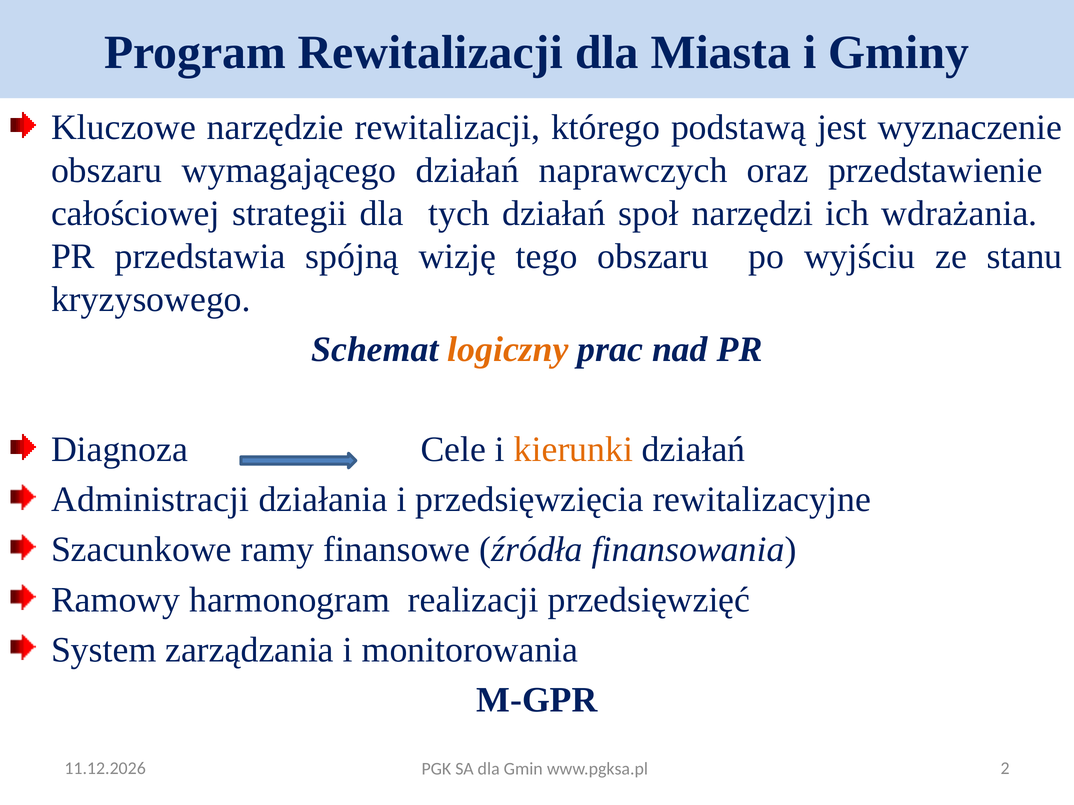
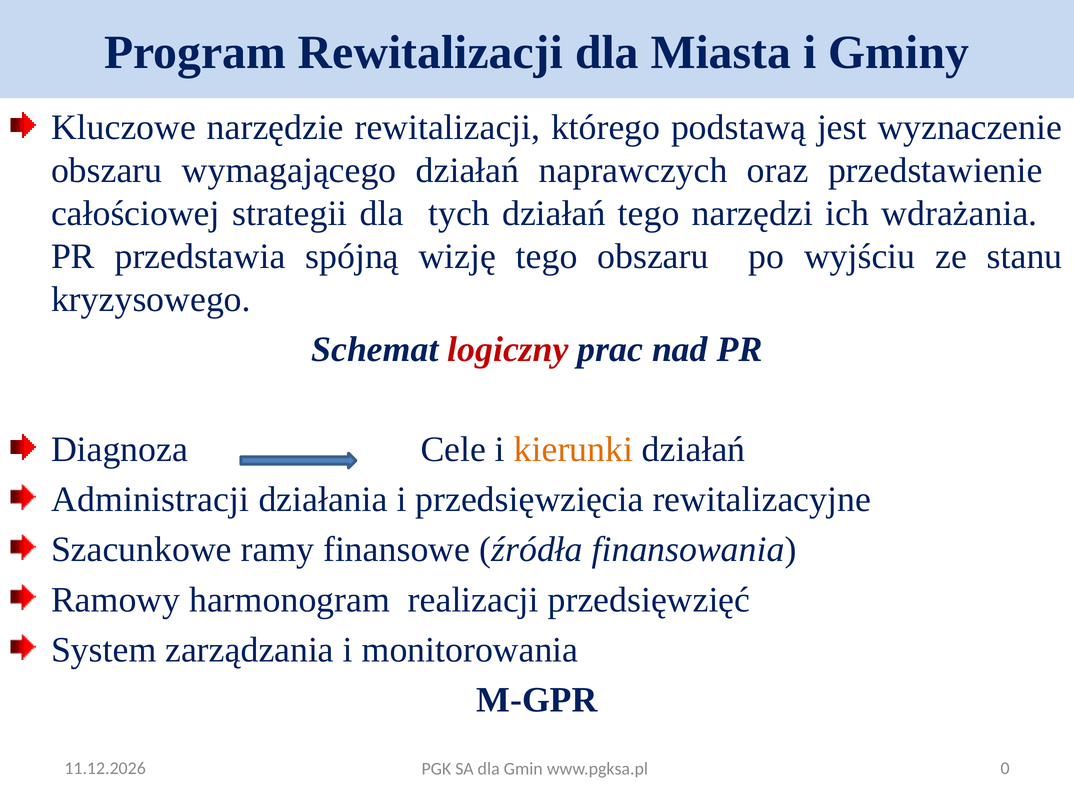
działań społ: społ -> tego (649, 214)
logiczny colour: orange -> red (508, 350)
2: 2 -> 0 (1005, 769)
